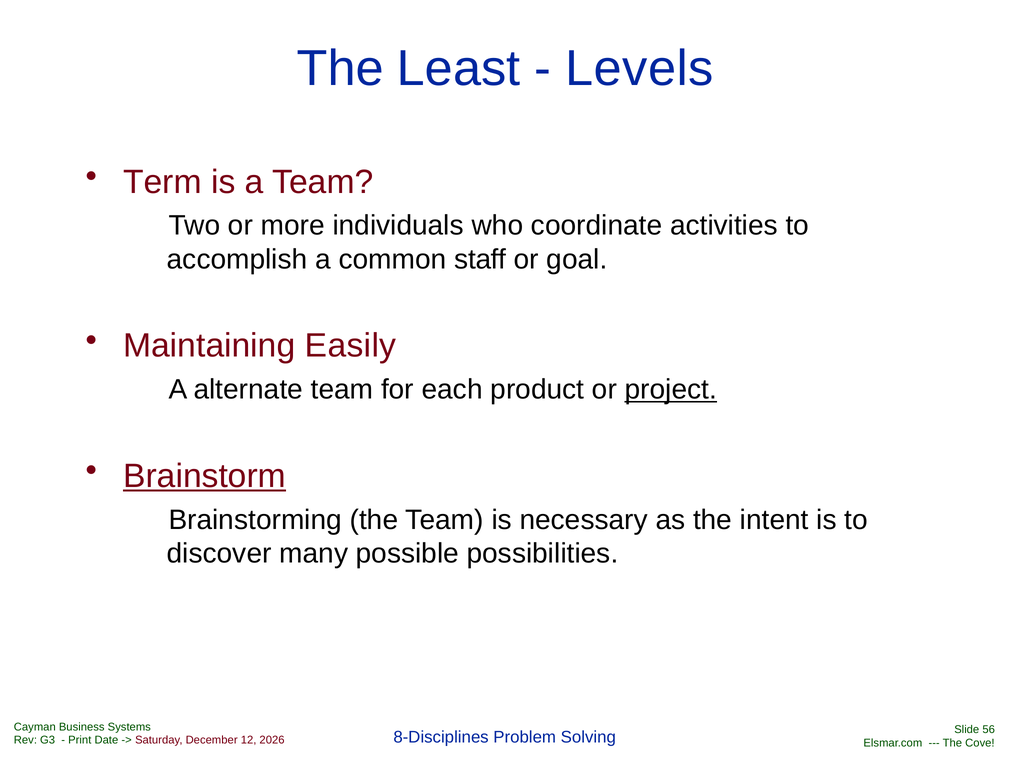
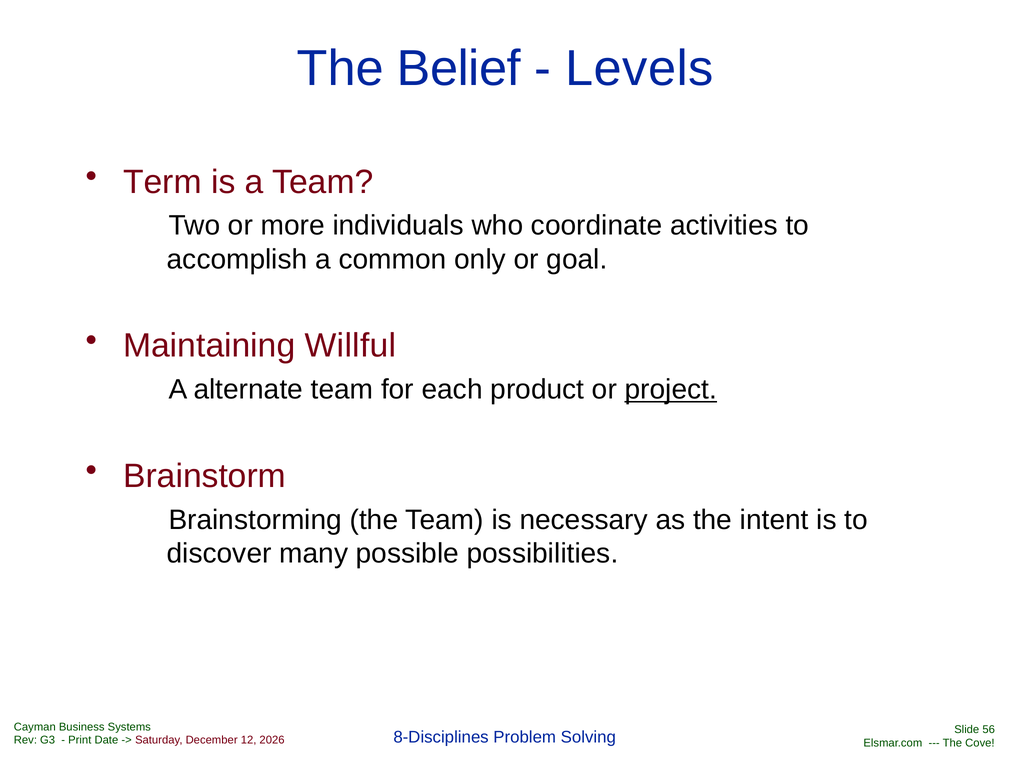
Least: Least -> Belief (459, 69)
staff: staff -> only (480, 259)
Easily: Easily -> Willful (351, 346)
Brainstorm underline: present -> none (205, 476)
